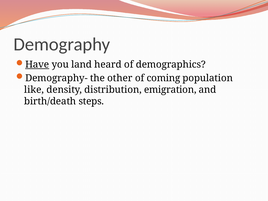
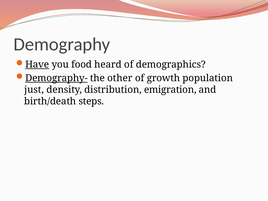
land: land -> food (82, 65)
Demography- underline: none -> present (56, 78)
coming: coming -> growth (163, 78)
like: like -> just (34, 90)
